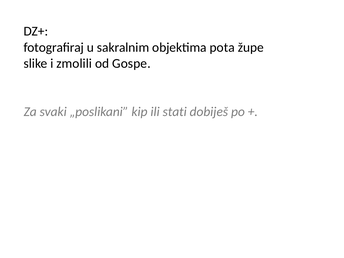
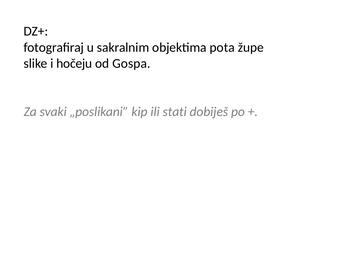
zmolili: zmolili -> hočeju (74, 63)
Gospe: Gospe -> Gospa (131, 63)
